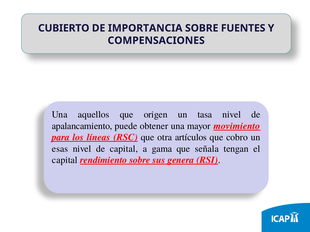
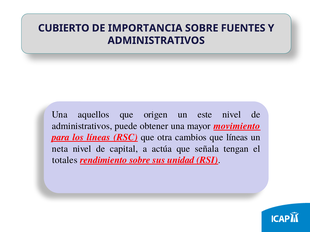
COMPENSACIONES: COMPENSACIONES -> ADMINISTRATIVOS (156, 41)
tasa: tasa -> este (205, 115)
apalancamiento: apalancamiento -> administrativos (82, 126)
artículos: artículos -> cambios (191, 138)
que cobro: cobro -> líneas (237, 138)
esas: esas -> neta (60, 149)
gama: gama -> actúa (162, 149)
capital: capital -> totales (65, 160)
genera: genera -> unidad (181, 160)
